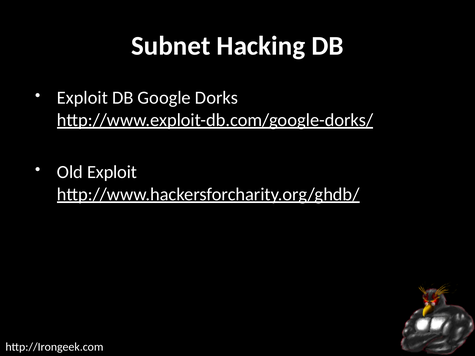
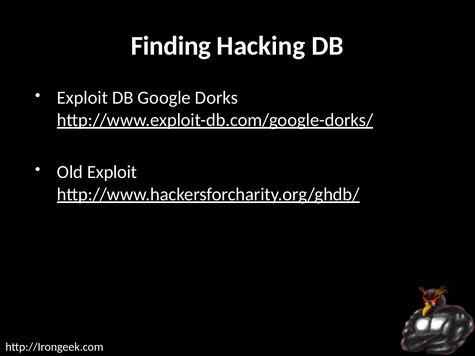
Subnet: Subnet -> Finding (171, 46)
